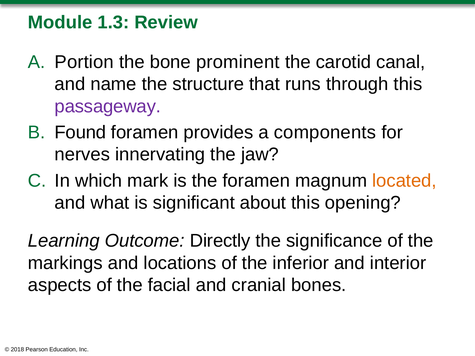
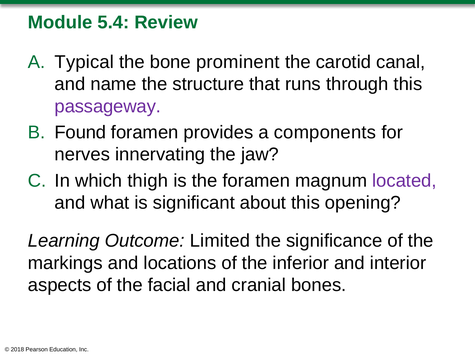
1.3: 1.3 -> 5.4 (113, 22)
Portion: Portion -> Typical (84, 62)
mark: mark -> thigh (148, 181)
located colour: orange -> purple (404, 181)
Directly: Directly -> Limited (220, 241)
